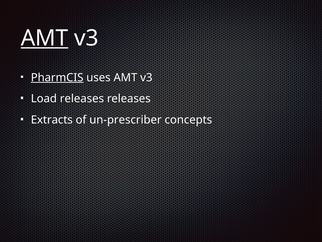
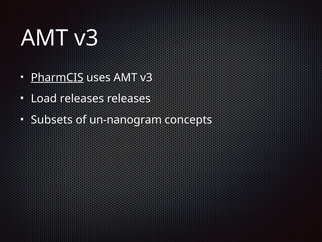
AMT underline: present -> none (45, 38)
Extracts: Extracts -> Subsets (52, 120)
un-prescriber: un-prescriber -> un-nanogram (126, 120)
